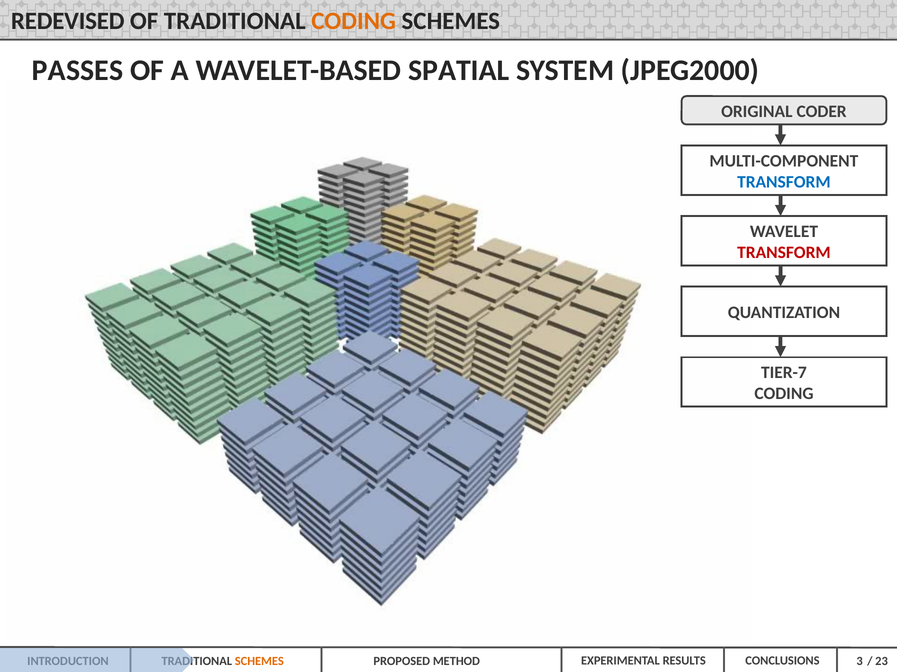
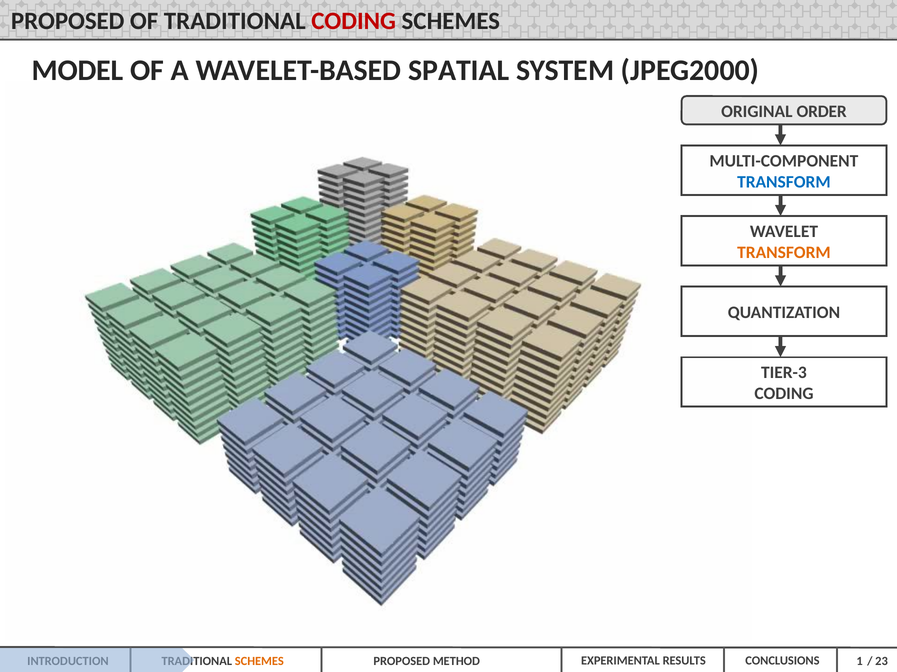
REDEVISED: REDEVISED -> PROPOSED (68, 21)
CODING colour: orange -> red (354, 21)
PASSES: PASSES -> MODEL (78, 70)
CODER: CODER -> ORDER (822, 112)
TRANSFORM colour: red -> orange (784, 253)
TIER-7: TIER-7 -> TIER-3 (784, 373)
3: 3 -> 1 (860, 662)
